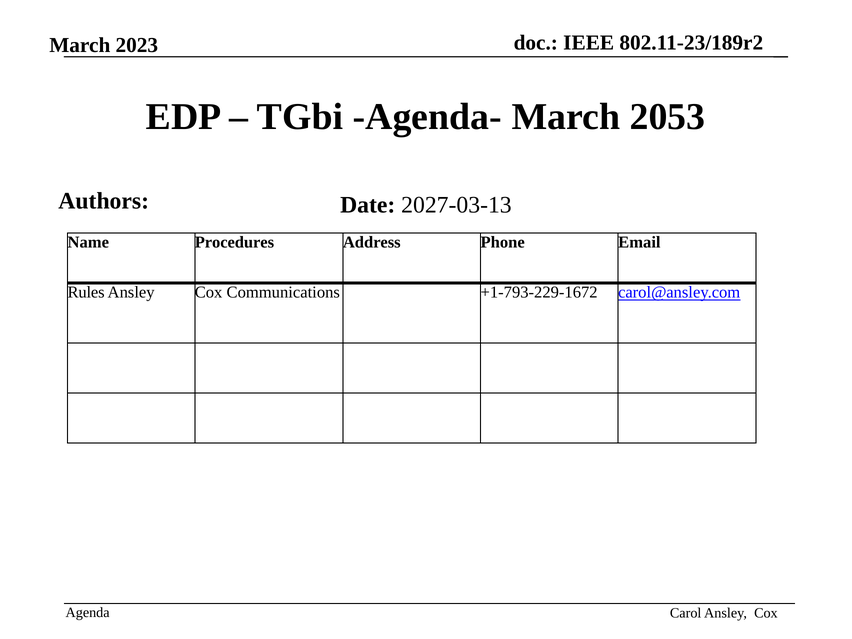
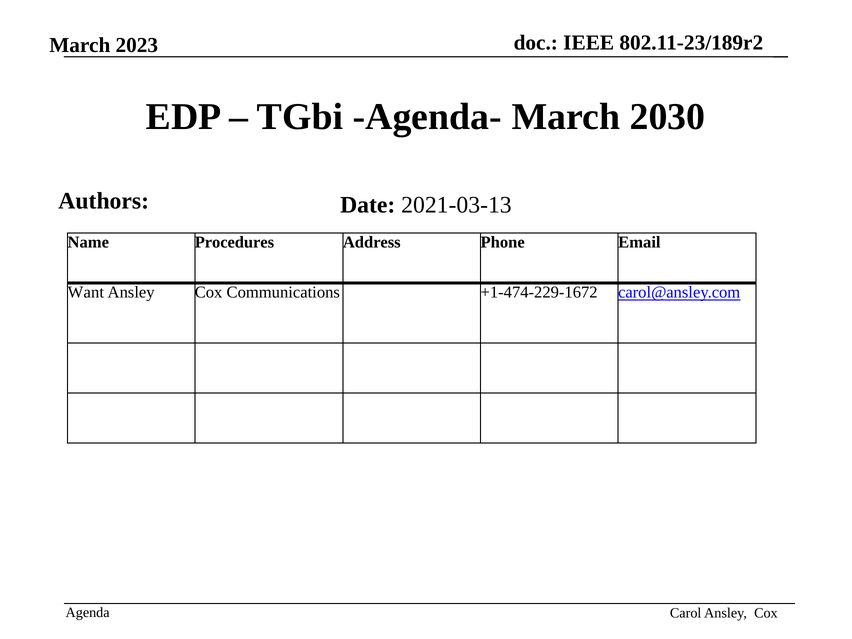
2053: 2053 -> 2030 (667, 117)
2027-03-13: 2027-03-13 -> 2021-03-13 (456, 205)
Rules: Rules -> Want (86, 292)
+1-793-229-1672: +1-793-229-1672 -> +1-474-229-1672 (539, 292)
